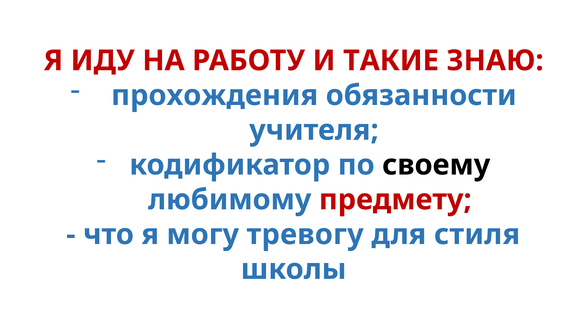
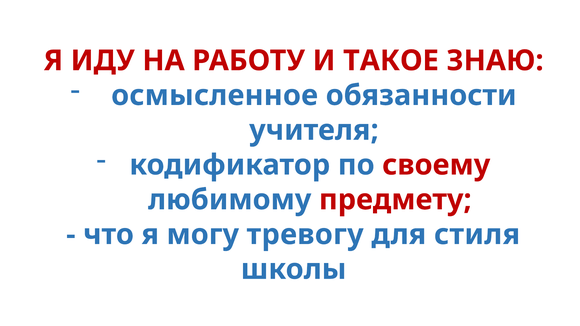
ТАКИЕ: ТАКИЕ -> ТАКОЕ (391, 61)
прохождения: прохождения -> осмысленное (215, 95)
своему colour: black -> red (436, 165)
